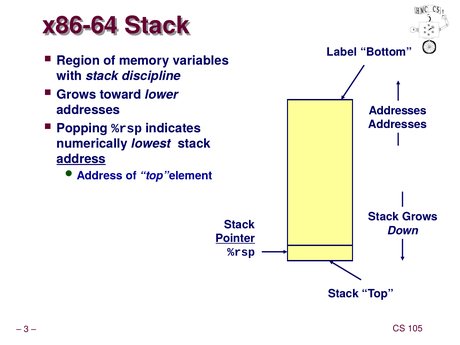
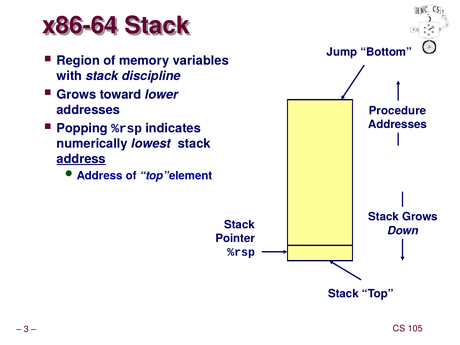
Label: Label -> Jump (342, 52)
Addresses: Addresses -> Procedure (398, 111)
Pointer underline: present -> none (235, 238)
